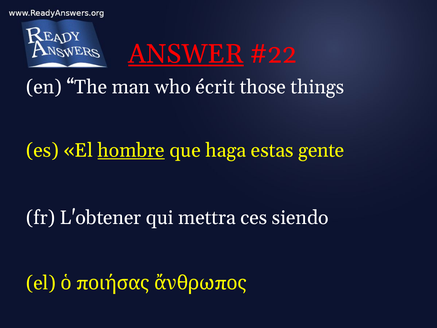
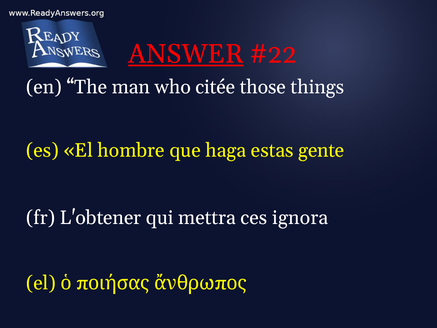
écrit: écrit -> citée (215, 87)
hombre underline: present -> none (131, 150)
siendo: siendo -> ignora (300, 218)
